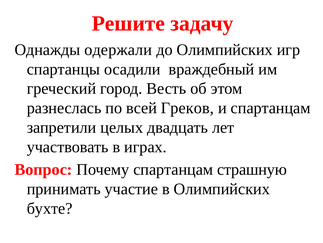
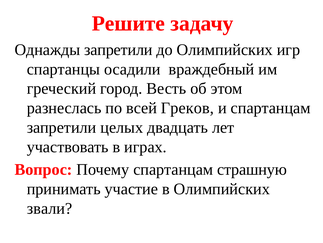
Однажды одержали: одержали -> запретили (118, 50)
бухте: бухте -> звали (50, 208)
